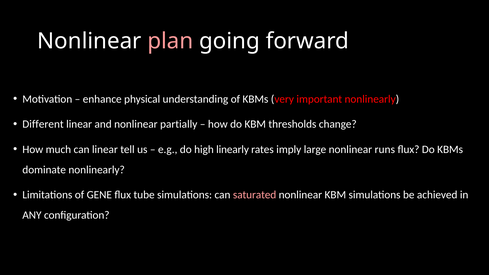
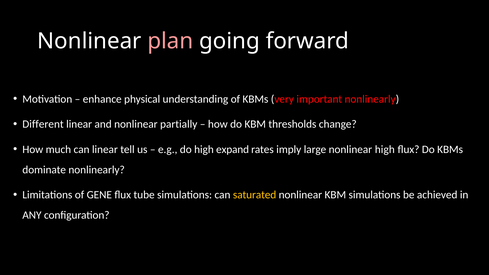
linearly: linearly -> expand (233, 150)
nonlinear runs: runs -> high (385, 150)
saturated colour: pink -> yellow (255, 195)
